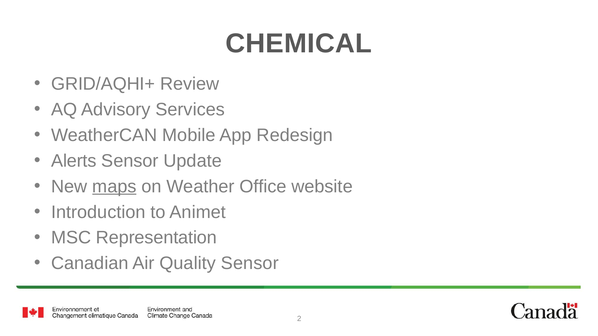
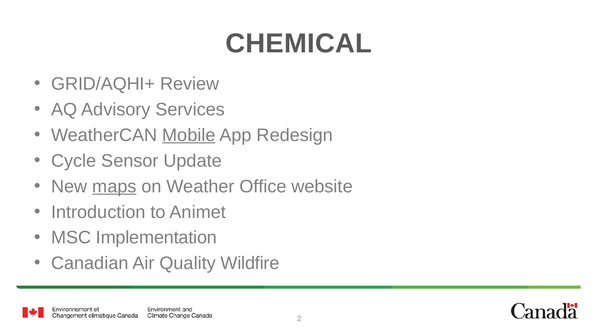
Mobile underline: none -> present (189, 135)
Alerts: Alerts -> Cycle (74, 161)
Representation: Representation -> Implementation (156, 238)
Quality Sensor: Sensor -> Wildfire (250, 264)
